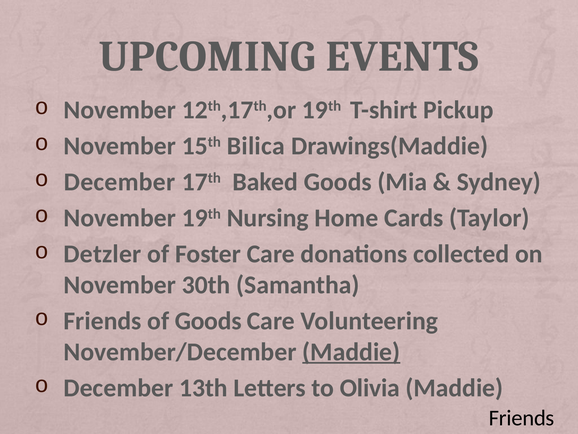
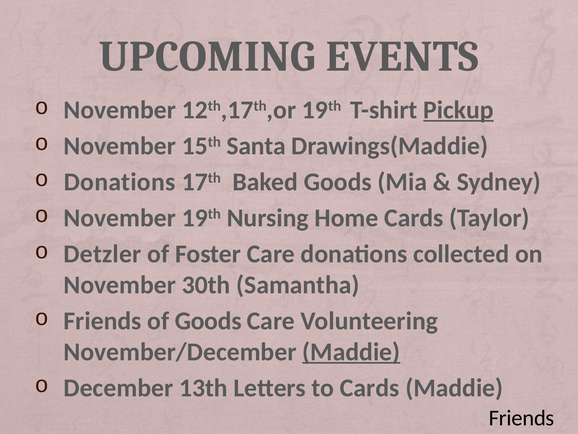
Pickup underline: none -> present (458, 110)
Bilica: Bilica -> Santa (256, 146)
December: December -> Donations (120, 182)
to Olivia: Olivia -> Cards (370, 387)
